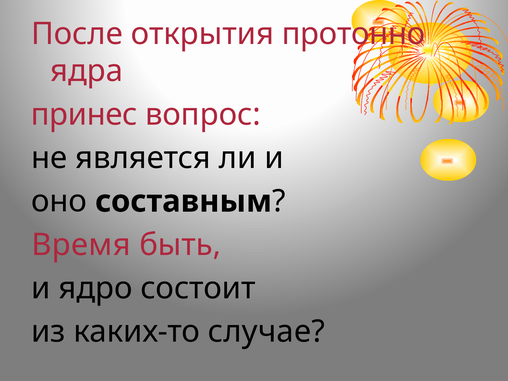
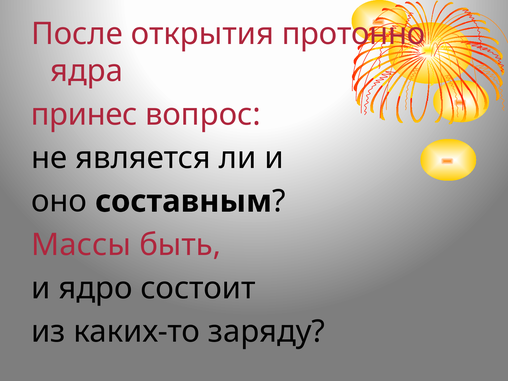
Время: Время -> Массы (81, 245)
случае: случае -> заряду (267, 332)
